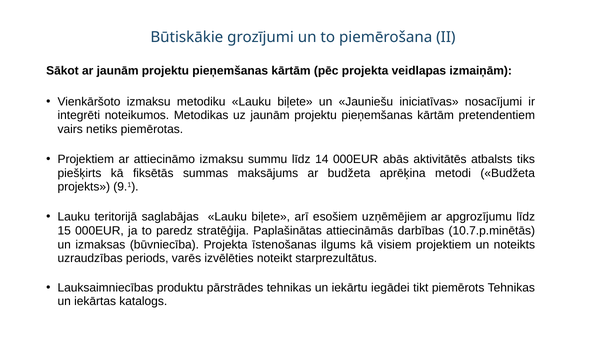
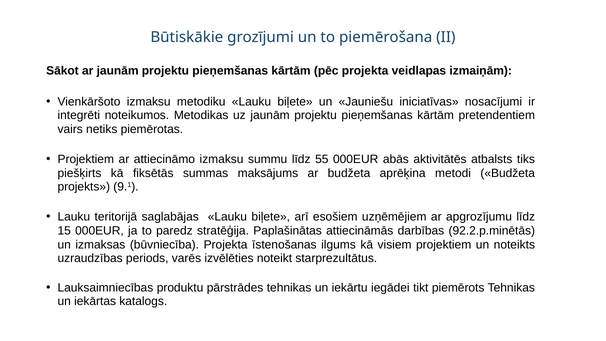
14: 14 -> 55 (322, 159)
10.7.p.minētās: 10.7.p.minētās -> 92.2.p.minētās (492, 231)
